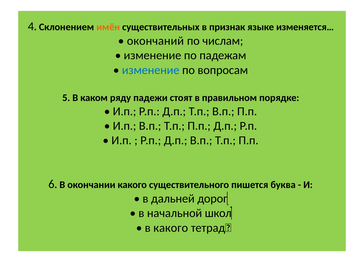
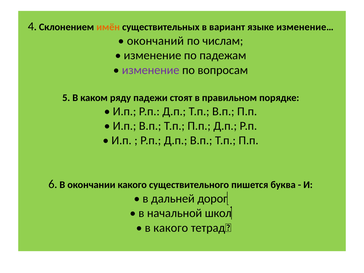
признак: признак -> вариант (227, 27)
изменяется…: изменяется… -> изменение… (305, 27)
изменение colour: blue -> purple (151, 70)
